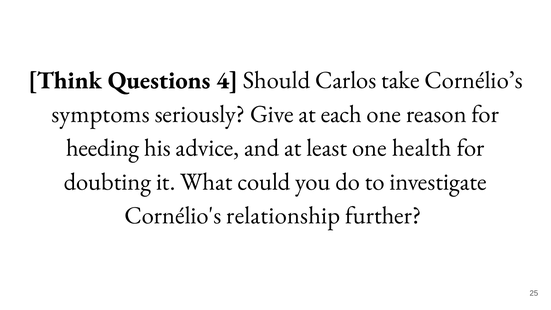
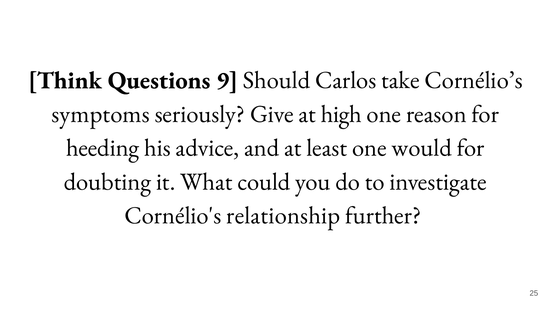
4: 4 -> 9 (227, 80)
each: each -> high (341, 114)
health: health -> would (422, 148)
